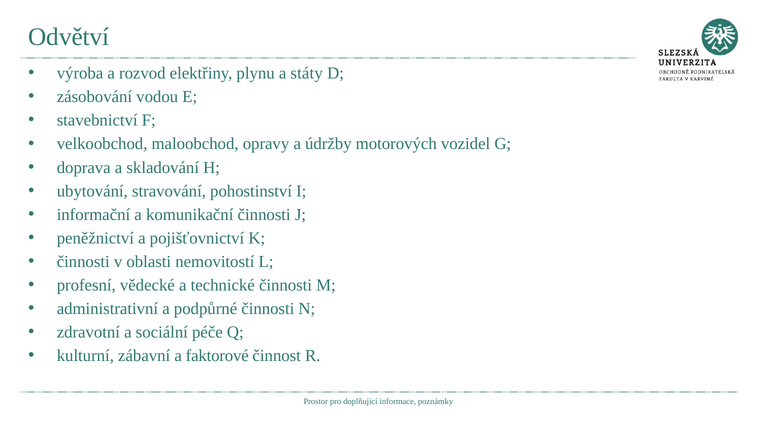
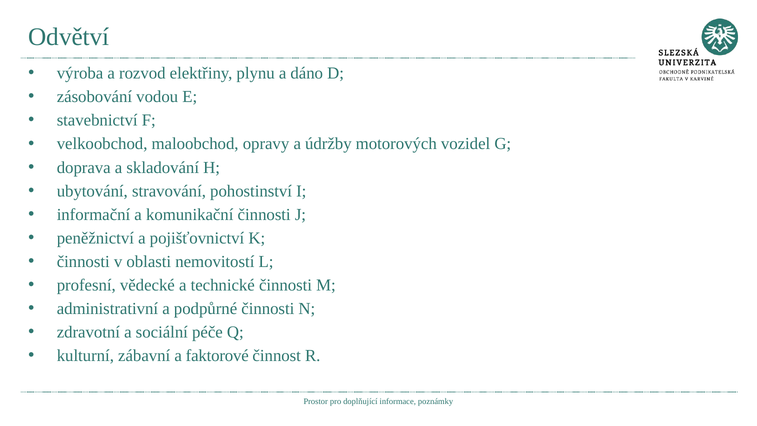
státy: státy -> dáno (307, 73)
